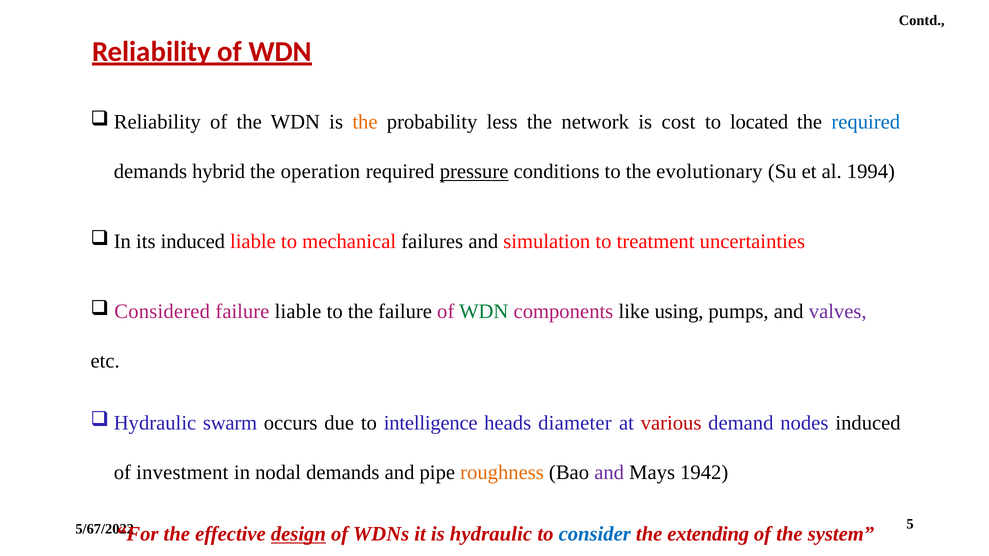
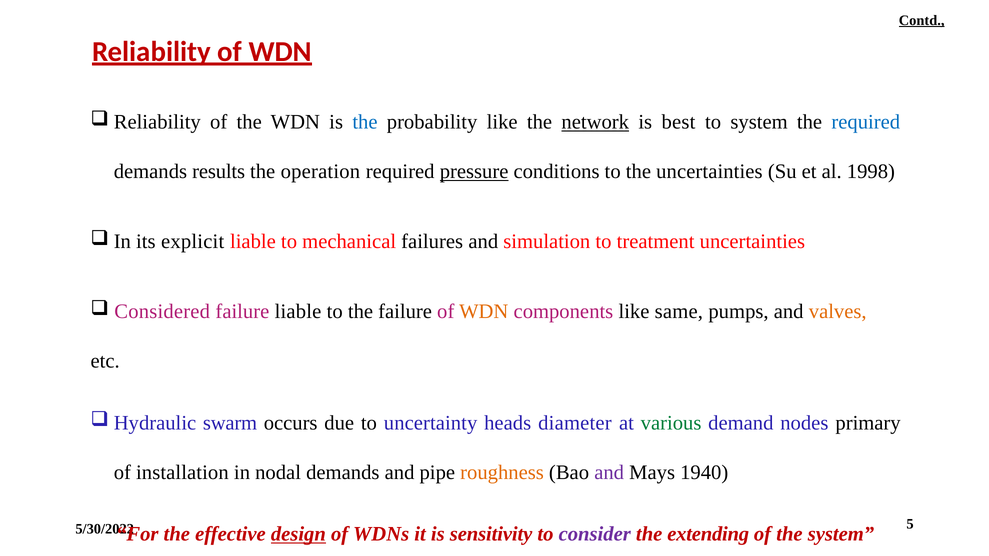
Contd underline: none -> present (922, 20)
the colour: orange -> blue (365, 122)
probability less: less -> like (502, 122)
network underline: none -> present (595, 122)
cost: cost -> best (678, 122)
to located: located -> system (759, 122)
hybrid: hybrid -> results (219, 172)
the evolutionary: evolutionary -> uncertainties (709, 172)
1994: 1994 -> 1998 (871, 172)
its induced: induced -> explicit (193, 242)
WDN colour: green -> orange (484, 312)
using: using -> same (679, 312)
valves colour: purple -> orange (838, 312)
intelligence: intelligence -> uncertainty (431, 423)
various colour: red -> green (671, 423)
nodes induced: induced -> primary (868, 423)
investment: investment -> installation (182, 473)
1942: 1942 -> 1940 (704, 473)
5/67/2022: 5/67/2022 -> 5/30/2022 (105, 529)
hydraulic: hydraulic -> sensitivity (491, 534)
consider colour: blue -> purple (595, 534)
